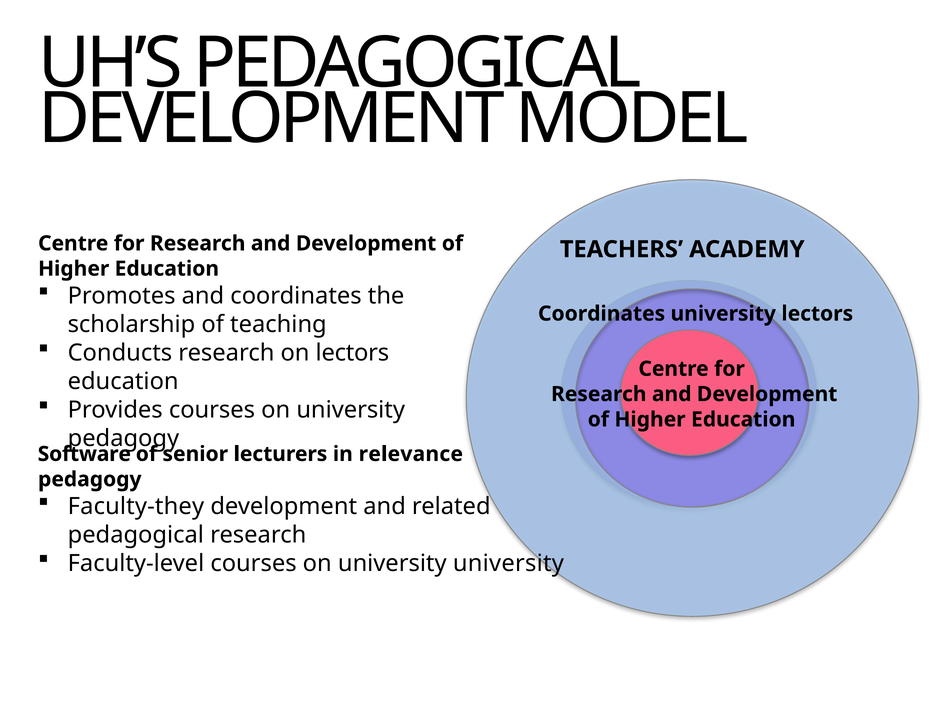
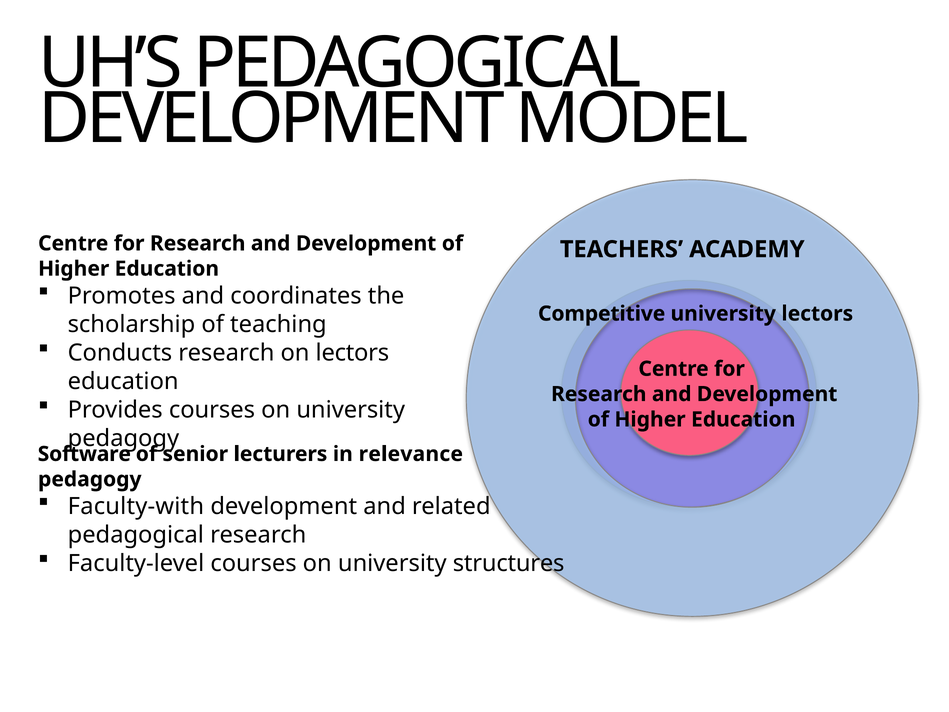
Coordinates: Coordinates -> Competitive (602, 314)
Faculty-they: Faculty-they -> Faculty-with (136, 506)
university university: university -> structures (509, 563)
